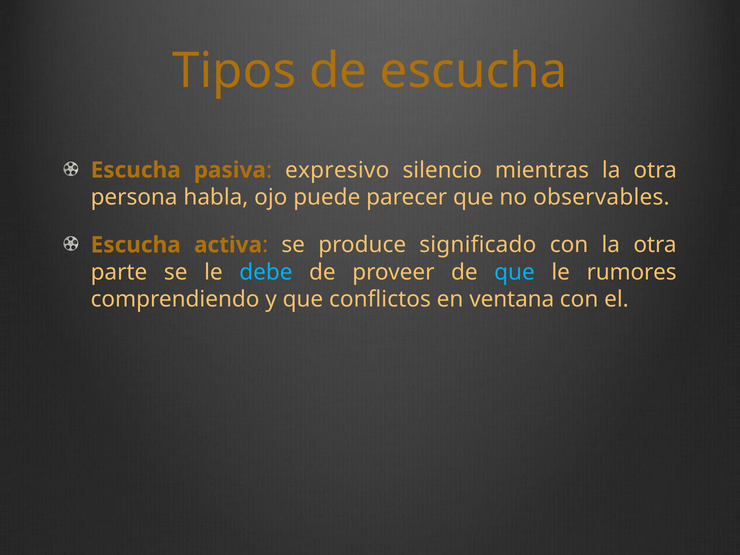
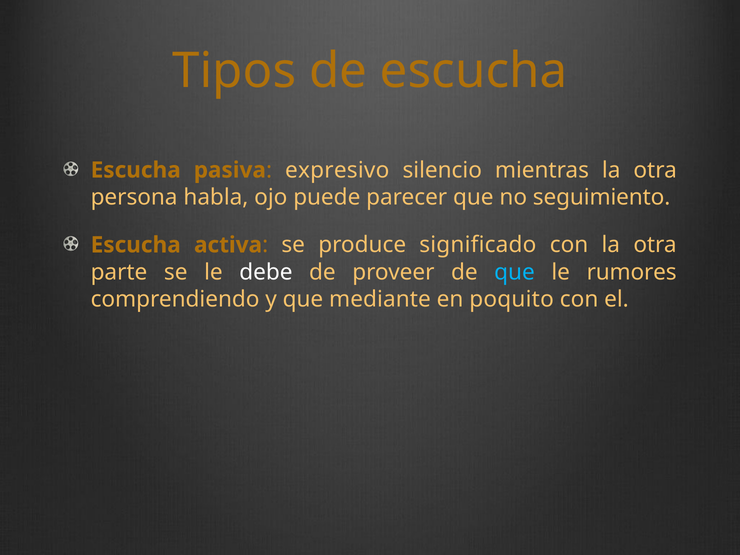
observables: observables -> seguimiento (602, 197)
debe colour: light blue -> white (266, 272)
conflictos: conflictos -> mediante (380, 299)
ventana: ventana -> poquito (512, 299)
